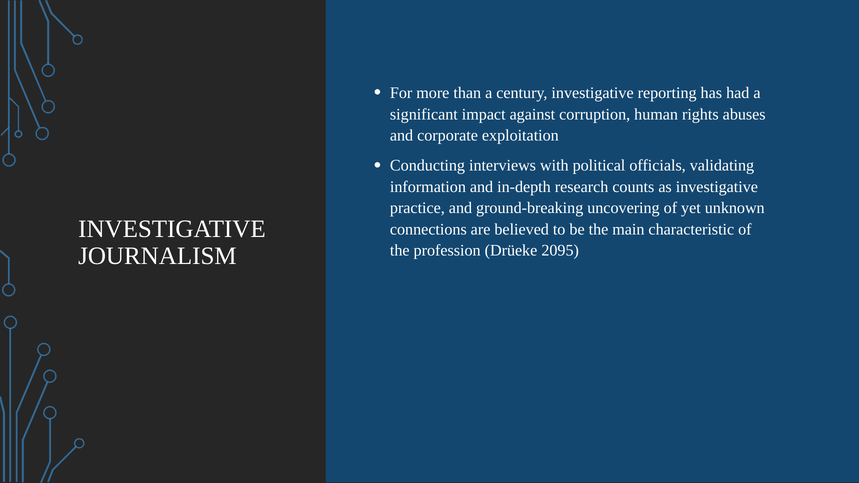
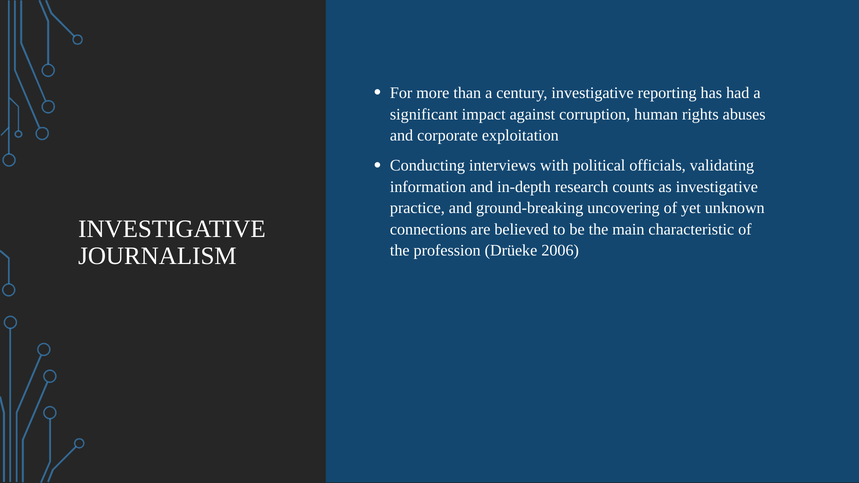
2095: 2095 -> 2006 (560, 251)
